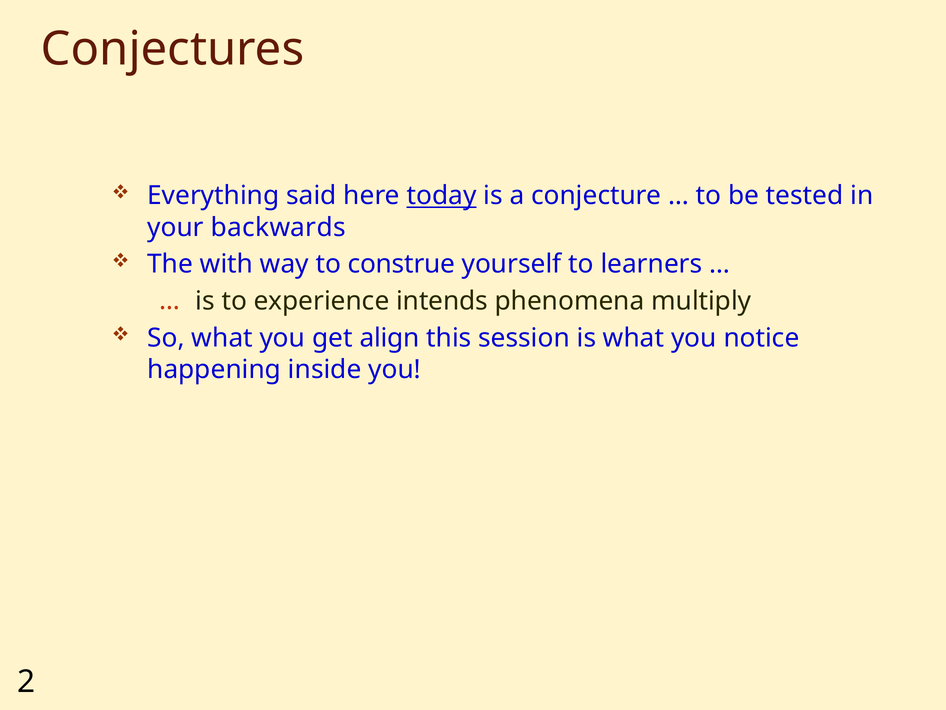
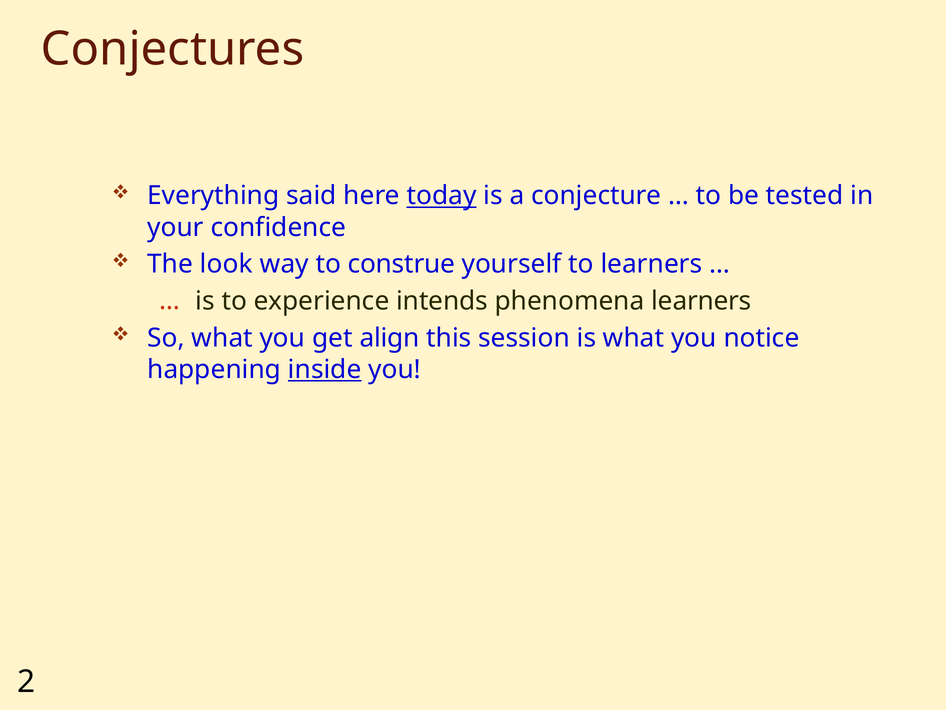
backwards: backwards -> confidence (278, 227)
with: with -> look (226, 264)
phenomena multiply: multiply -> learners (701, 301)
inside underline: none -> present (325, 369)
